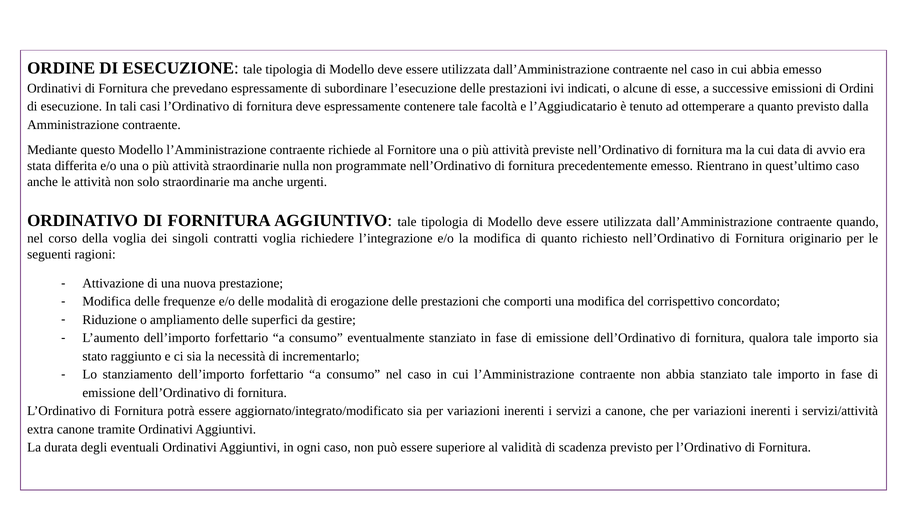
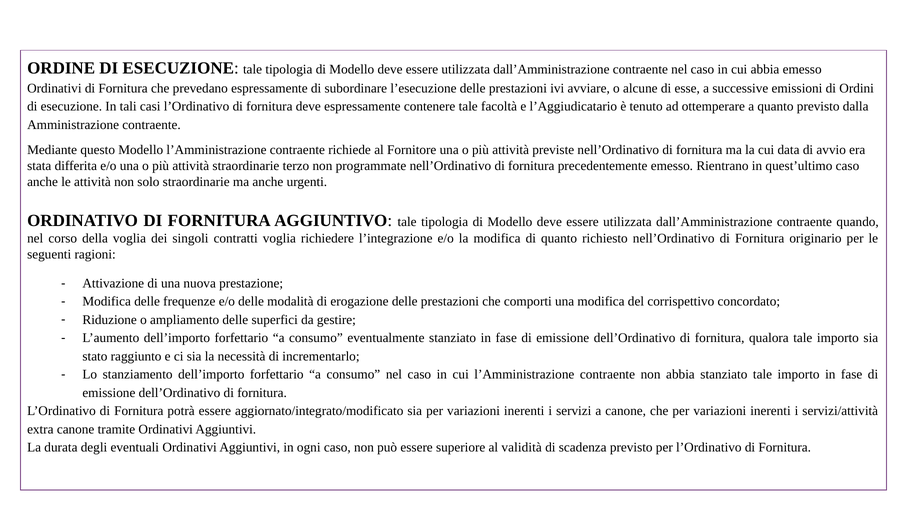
indicati: indicati -> avviare (589, 88)
nulla: nulla -> terzo (296, 166)
